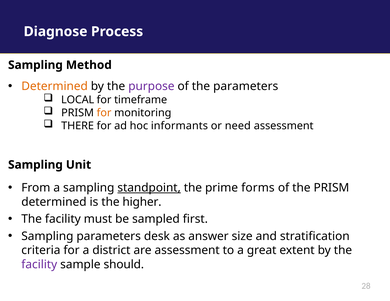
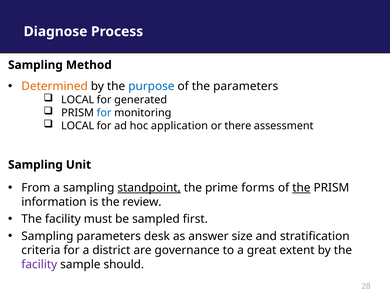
purpose colour: purple -> blue (151, 86)
timeframe: timeframe -> generated (141, 100)
for colour: orange -> blue (104, 113)
THERE: THERE -> LOCAL (78, 126)
informants: informants -> application (179, 126)
need: need -> there (238, 126)
the underline: none -> present (301, 188)
determined: determined -> information (54, 202)
higher: higher -> review (142, 202)
are assessment: assessment -> governance (187, 251)
